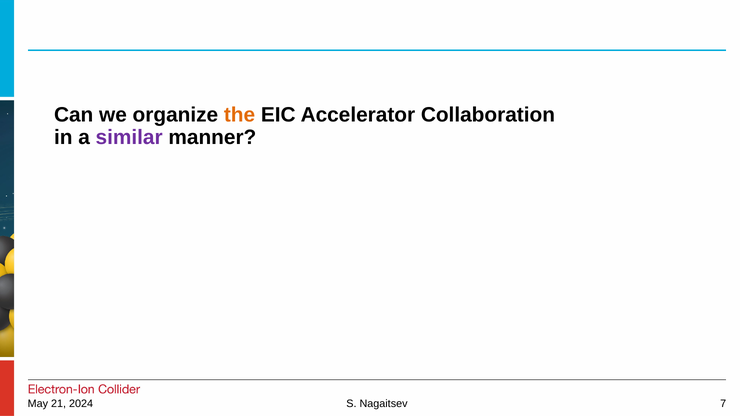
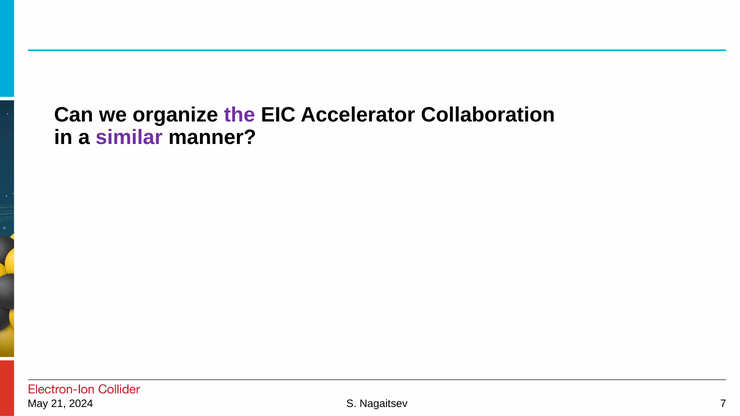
the colour: orange -> purple (240, 115)
